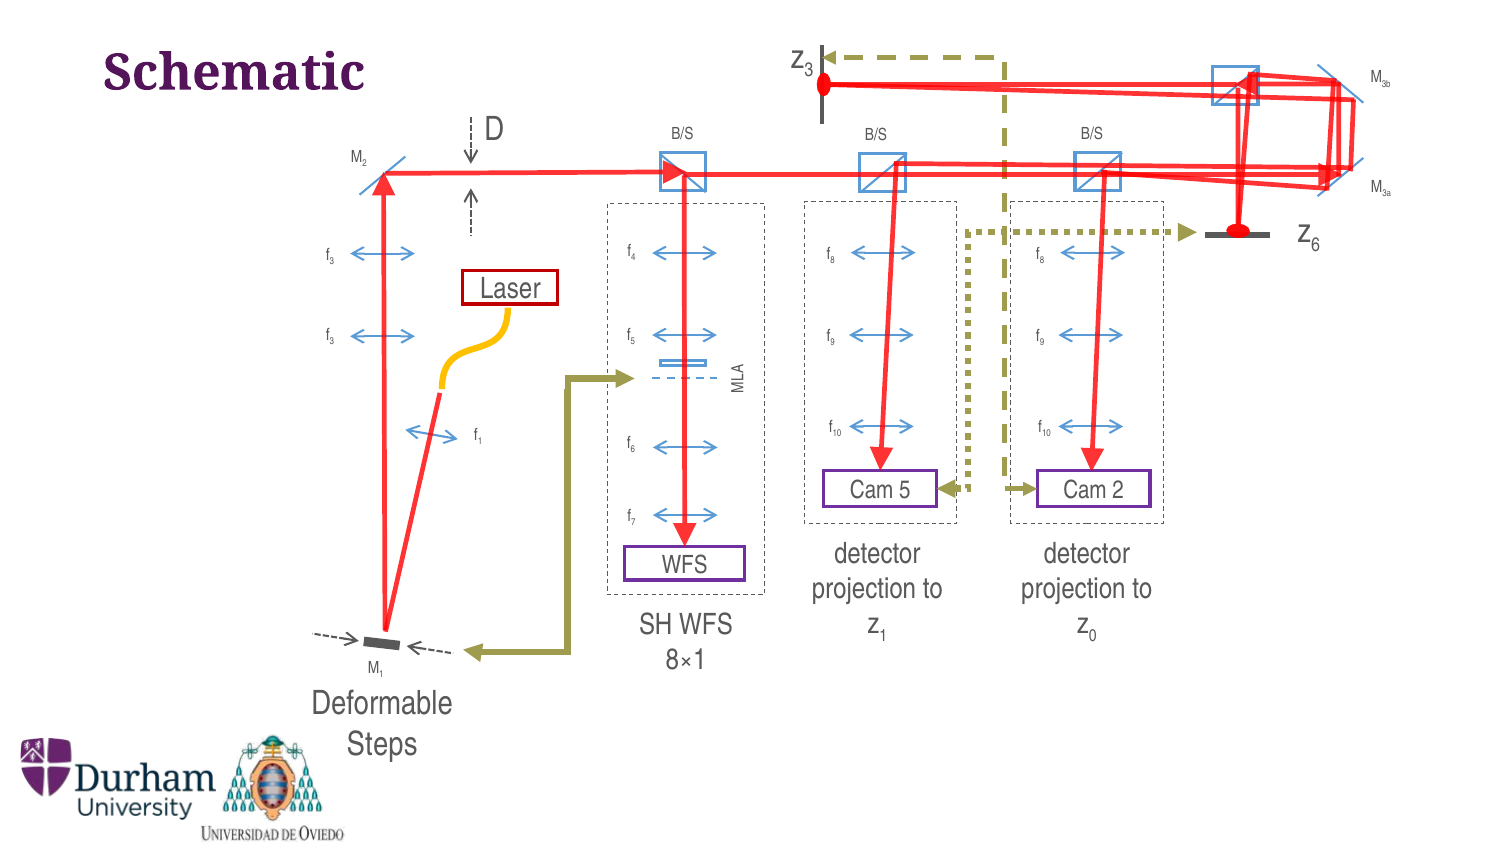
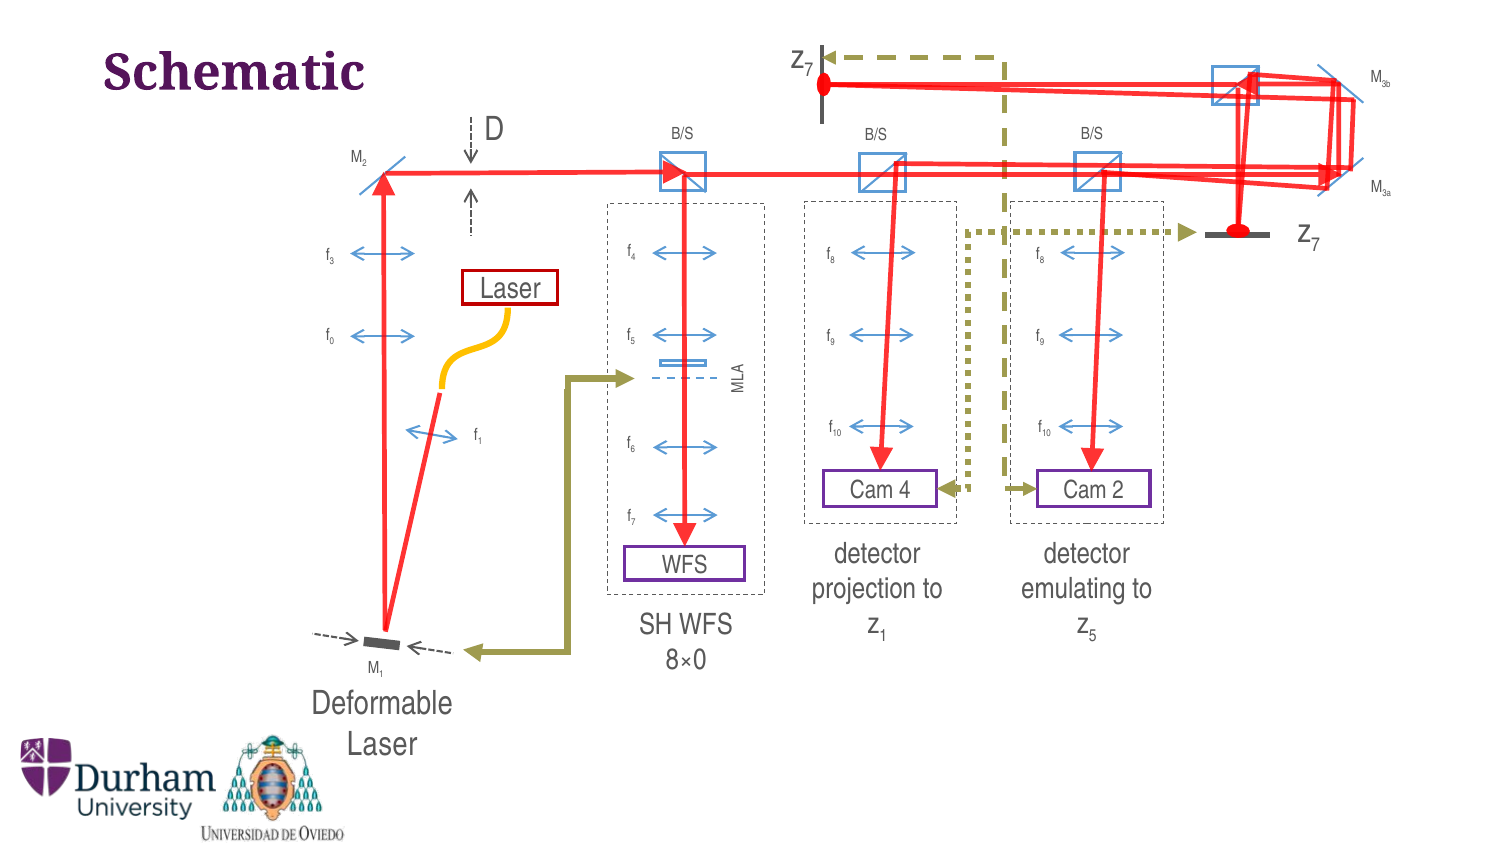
3: 3 -> 7 (809, 70)
6: 6 -> 7 (1316, 245)
3: 3 -> 0 (332, 341)
Cam 5: 5 -> 4 (905, 490)
projection: projection -> emulating (1073, 588)
0: 0 -> 5 (1093, 635)
8×1: 8×1 -> 8×0 (686, 659)
Steps: Steps -> Laser (382, 744)
